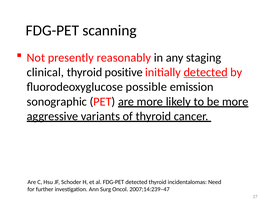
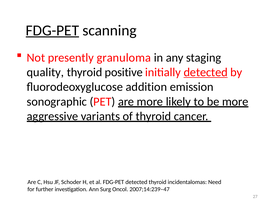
FDG-PET underline: none -> present (52, 30)
reasonably: reasonably -> granuloma (124, 57)
clinical: clinical -> quality (45, 72)
possible: possible -> addition (146, 87)
